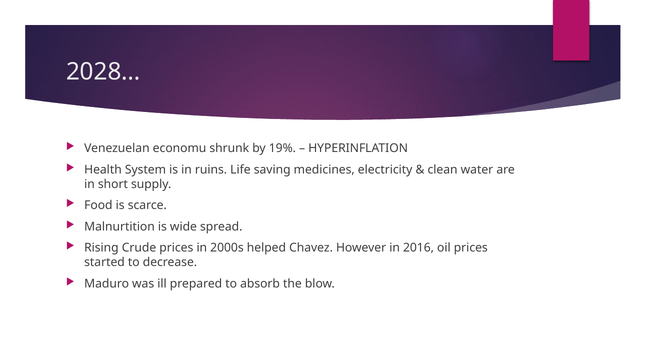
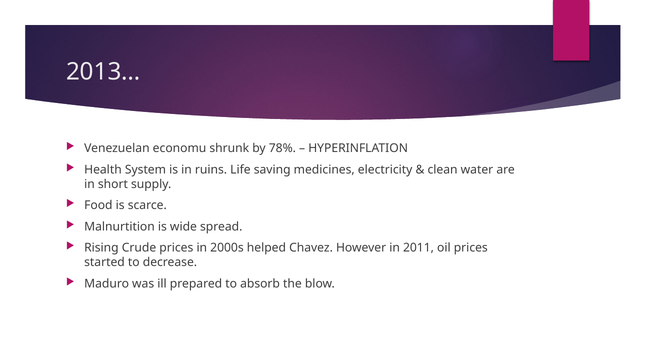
2028…: 2028… -> 2013… (103, 72)
19%: 19% -> 78% (282, 148)
2016: 2016 -> 2011 (418, 248)
